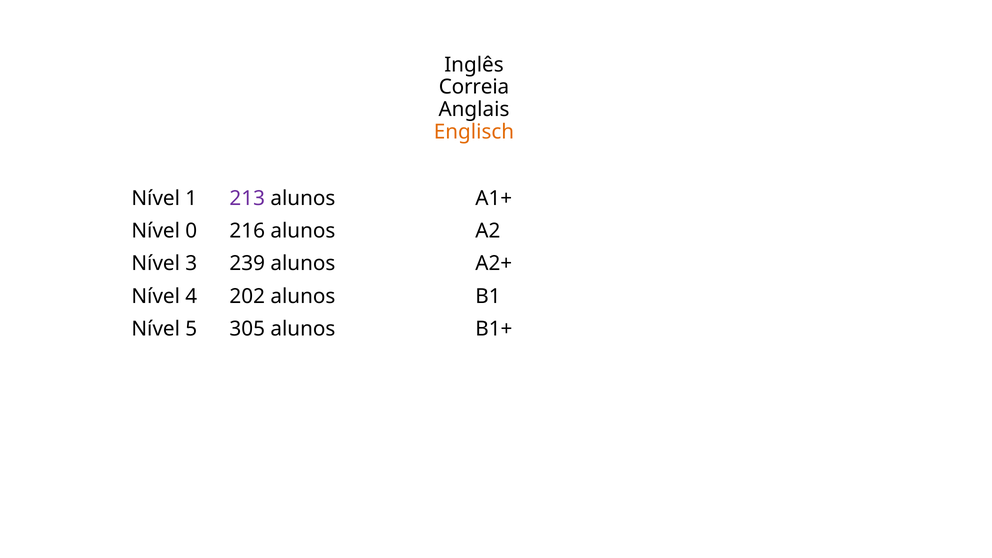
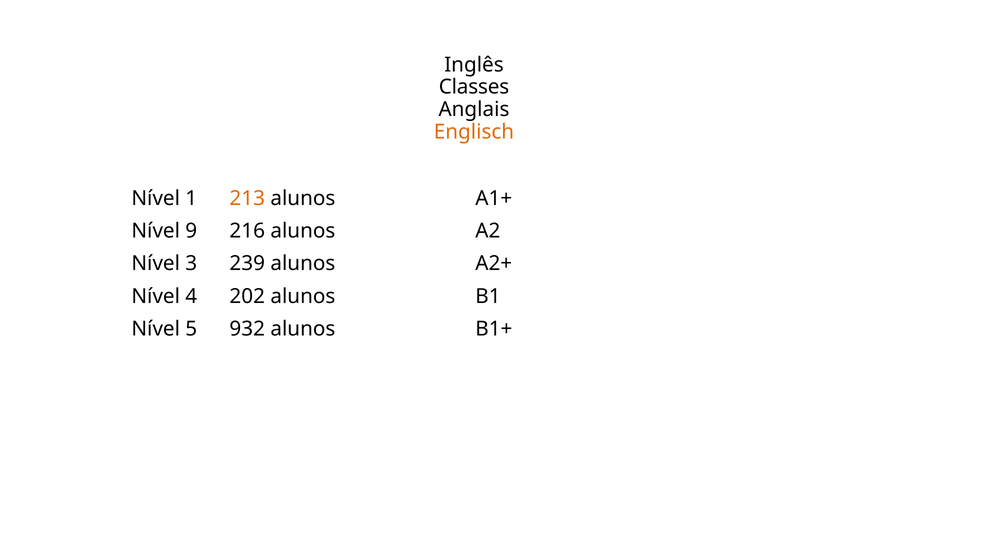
Correia: Correia -> Classes (474, 87)
213 colour: purple -> orange (247, 198)
0: 0 -> 9 (191, 231)
305: 305 -> 932 (247, 329)
